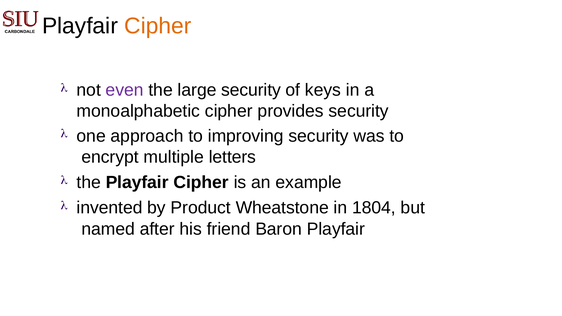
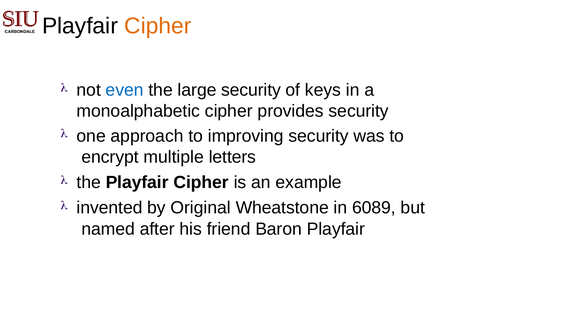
even colour: purple -> blue (125, 90)
Product: Product -> Original (201, 208)
1804: 1804 -> 6089 (374, 208)
